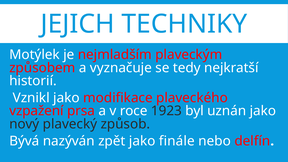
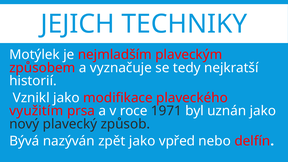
vzpažení: vzpažení -> využitím (36, 111)
1923: 1923 -> 1971 (166, 111)
finále: finále -> vpřed (177, 141)
